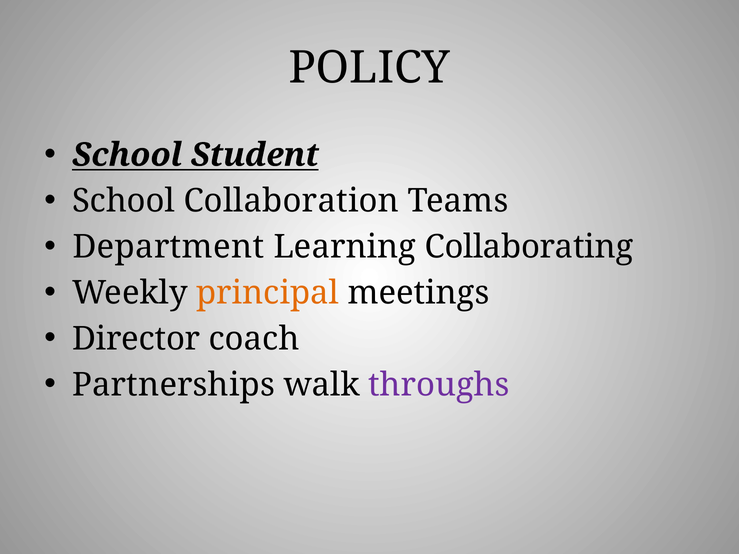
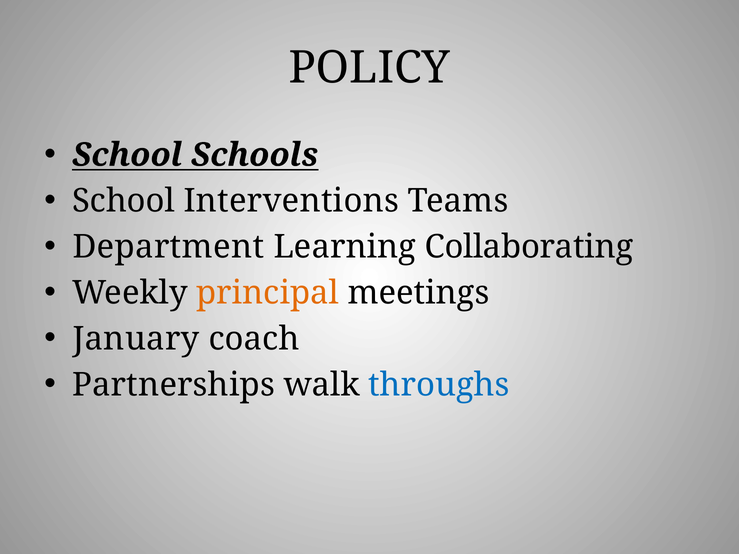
Student: Student -> Schools (255, 155)
Collaboration: Collaboration -> Interventions (291, 201)
Director: Director -> January (136, 339)
throughs colour: purple -> blue (439, 385)
